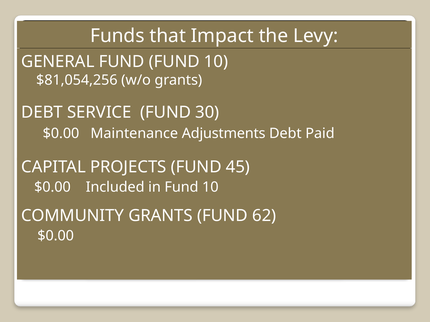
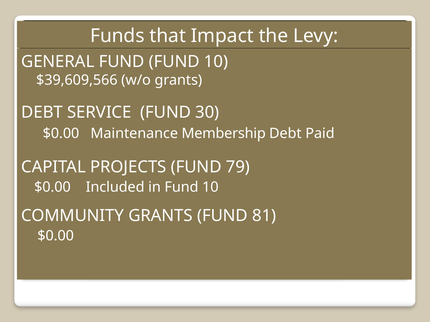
$81,054,256: $81,054,256 -> $39,609,566 (77, 80)
Adjustments: Adjustments -> Membership (224, 134)
45: 45 -> 79 (238, 167)
62: 62 -> 81 (264, 216)
